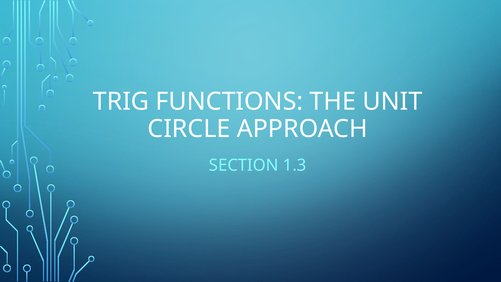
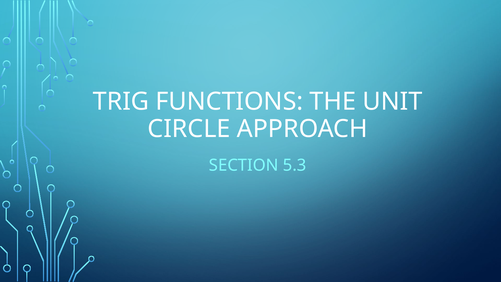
1.3: 1.3 -> 5.3 (295, 165)
